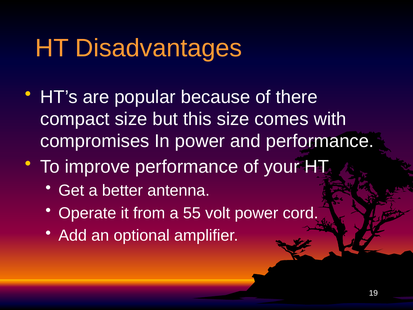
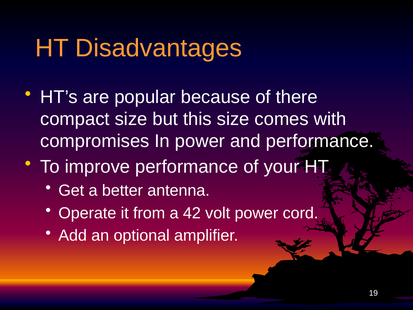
55: 55 -> 42 (192, 213)
